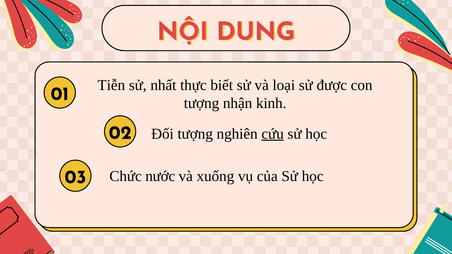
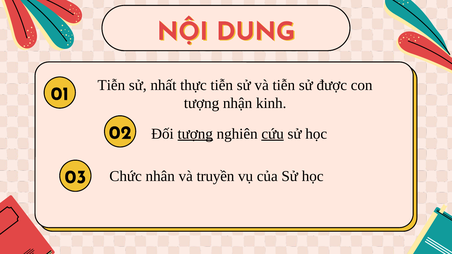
thực biết: biết -> tiễn (222, 85)
và loại: loại -> tiễn (284, 85)
tượng underline: none -> present (195, 134)
nước: nước -> nhân (160, 176)
xuống: xuống -> truyền (215, 176)
